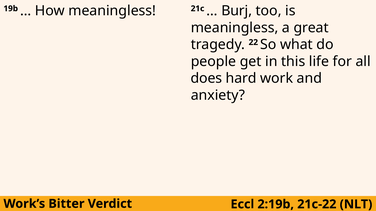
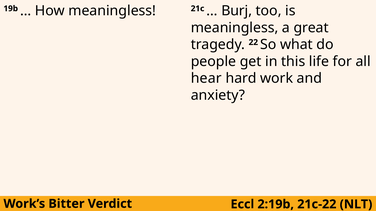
does: does -> hear (206, 79)
